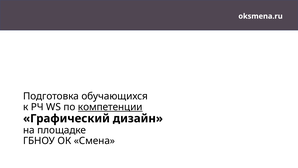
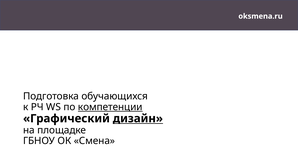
дизайн underline: none -> present (138, 118)
